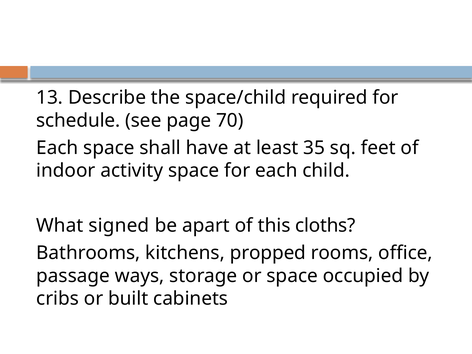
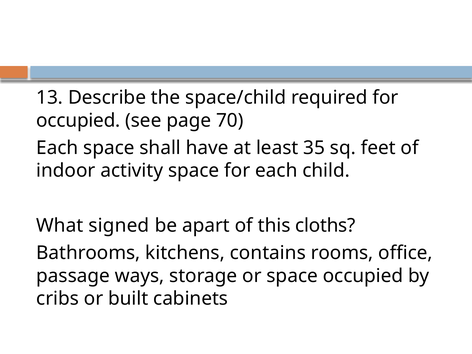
schedule: schedule -> occupied (78, 120)
propped: propped -> contains (268, 253)
